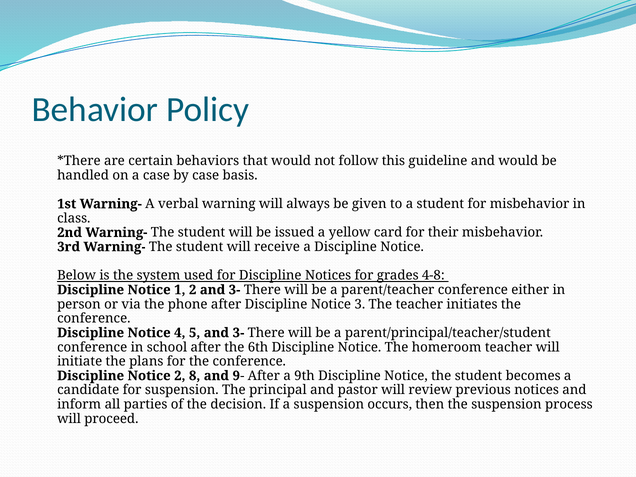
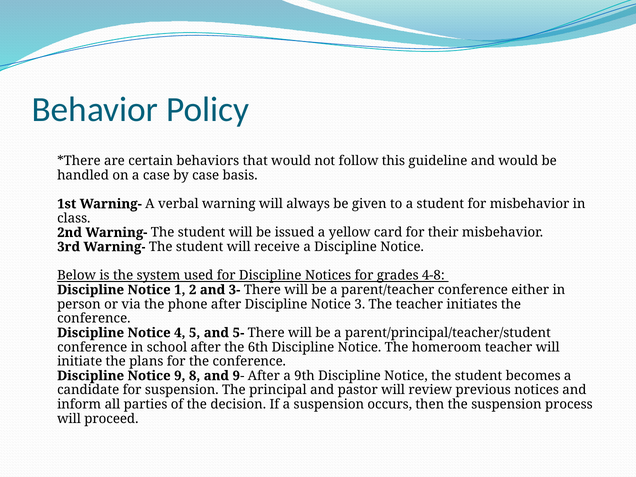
5 and 3-: 3- -> 5- (238, 333)
Notice 2: 2 -> 9 (180, 376)
